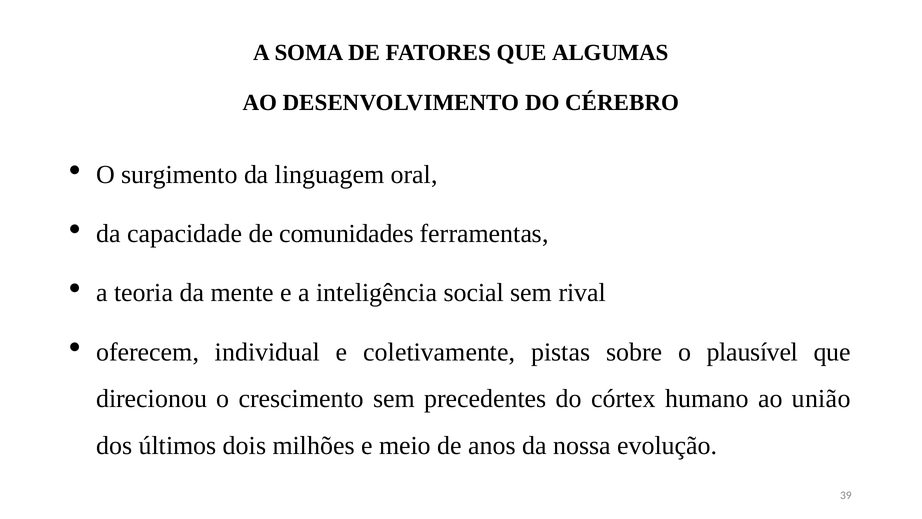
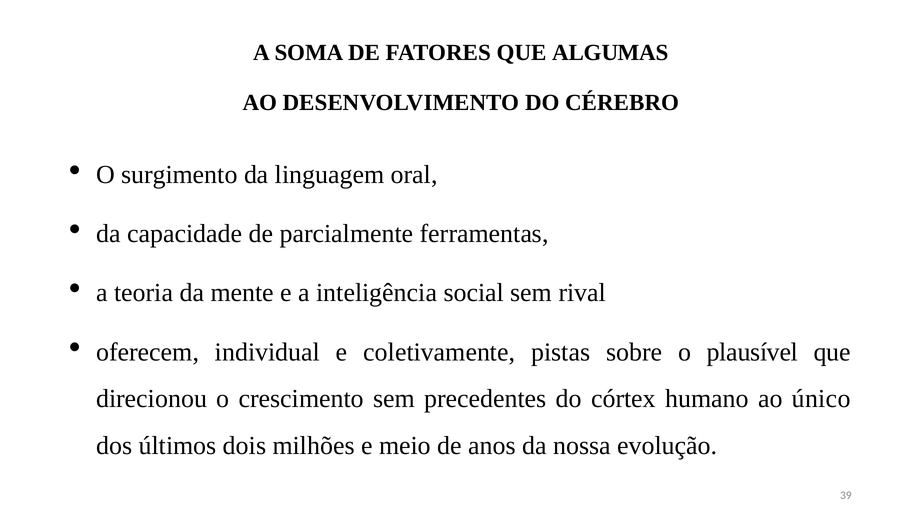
comunidades: comunidades -> parcialmente (346, 234)
união: união -> único (821, 398)
